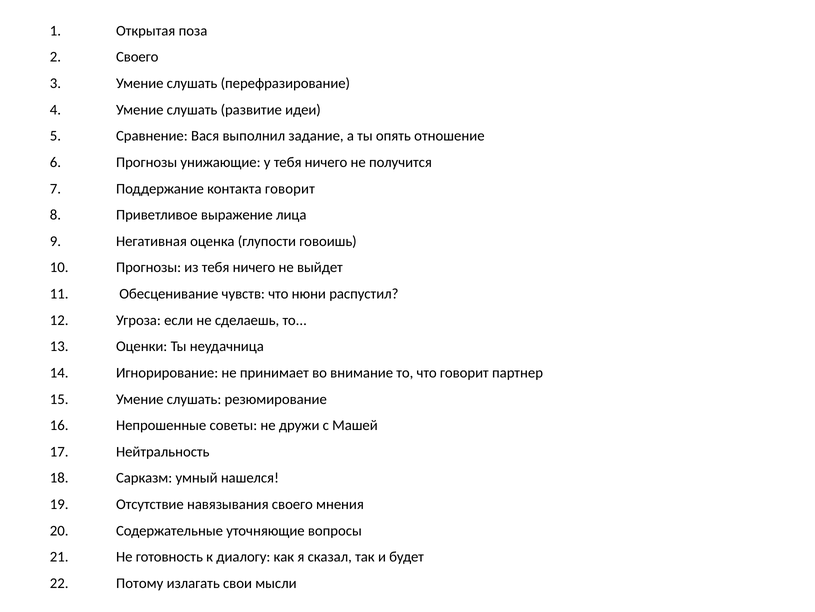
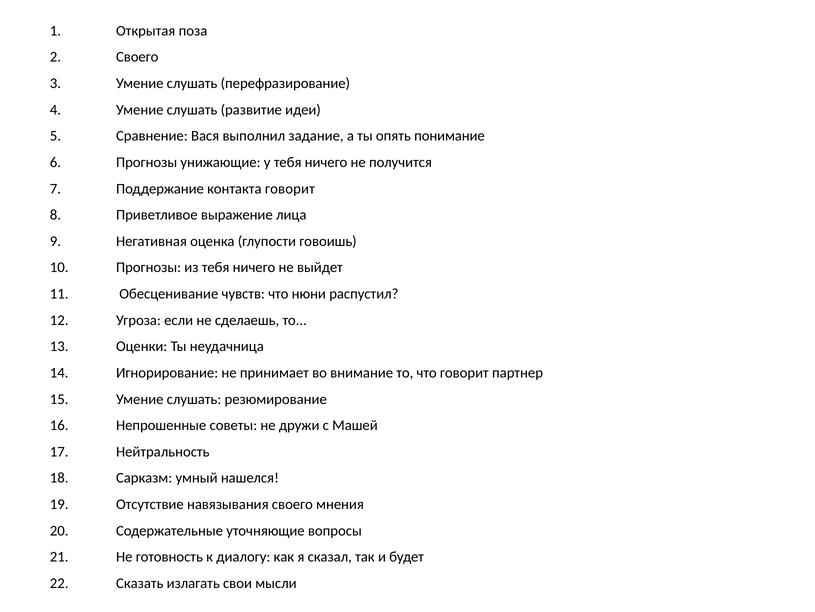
отношение: отношение -> понимание (449, 136)
Потому: Потому -> Сказать (140, 583)
